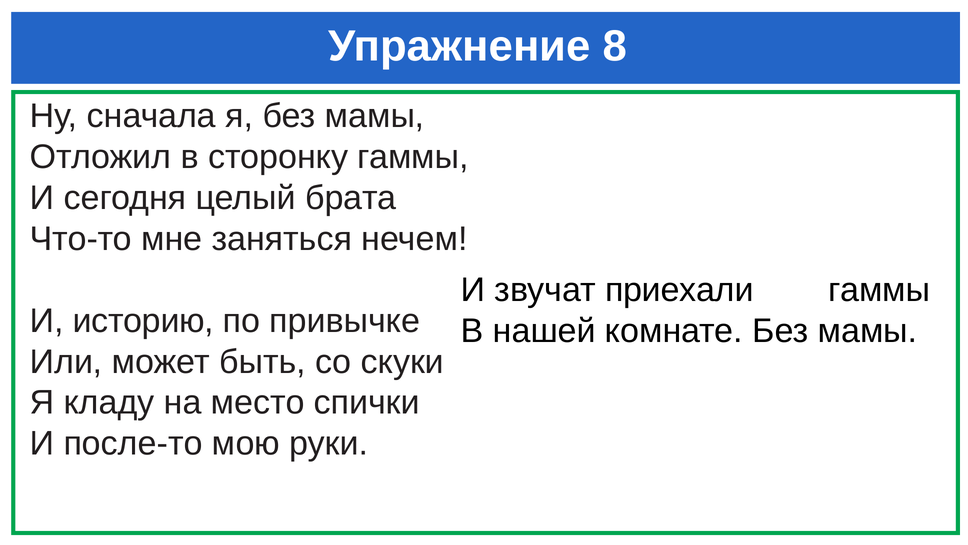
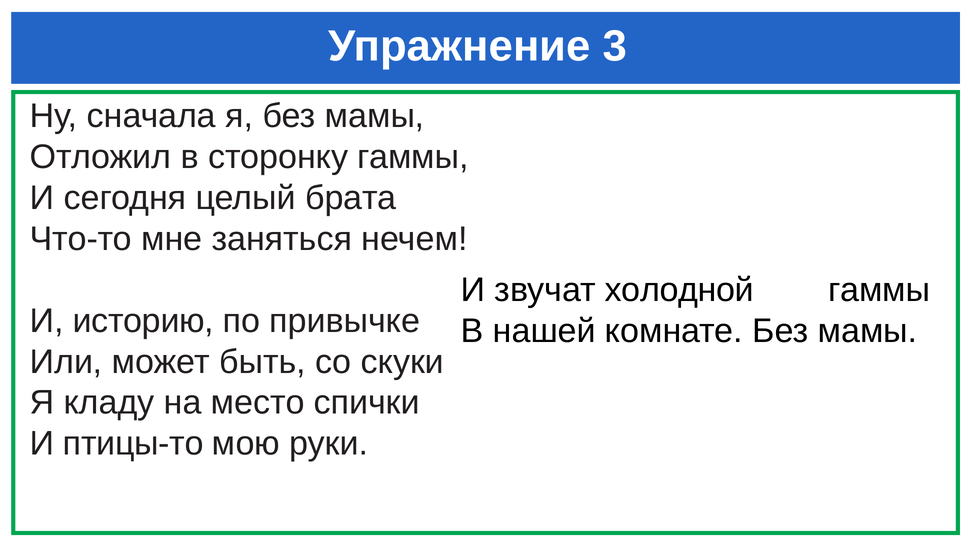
8: 8 -> 3 (615, 47)
приехали: приехали -> холодной (679, 290)
после-то: после-то -> птицы-то (133, 443)
